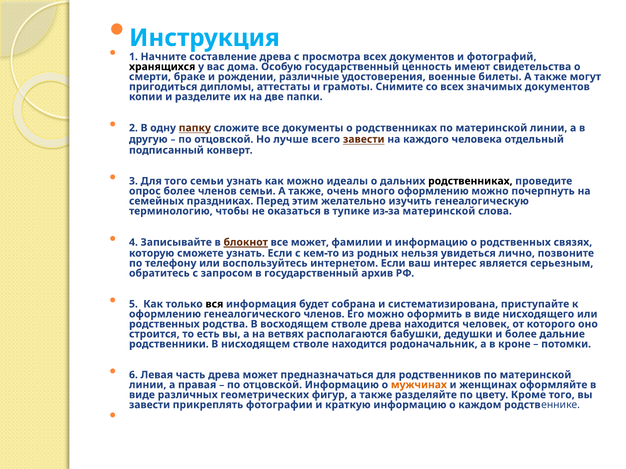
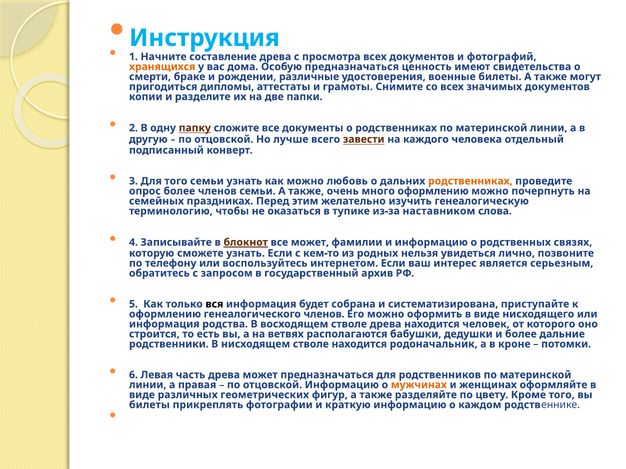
хранящихся colour: black -> orange (162, 67)
Особую государственный: государственный -> предназначаться (352, 67)
идеалы: идеалы -> любовь (347, 181)
родственниках colour: black -> orange (470, 181)
из-за материнской: материнской -> наставником (439, 211)
родственных: родственных -> информация (164, 324)
завести: завести -> билеты (149, 405)
